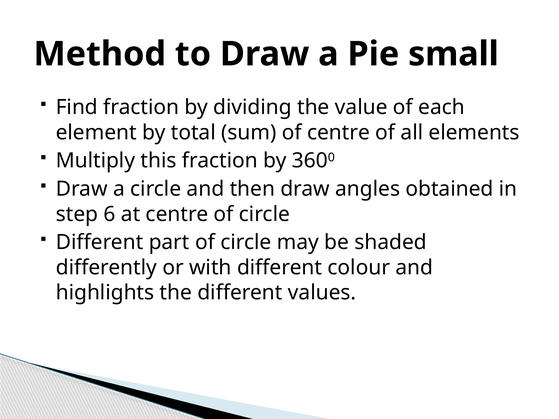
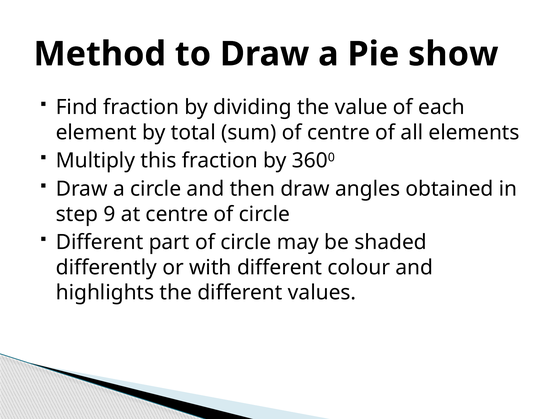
small: small -> show (453, 54)
6: 6 -> 9 (109, 214)
